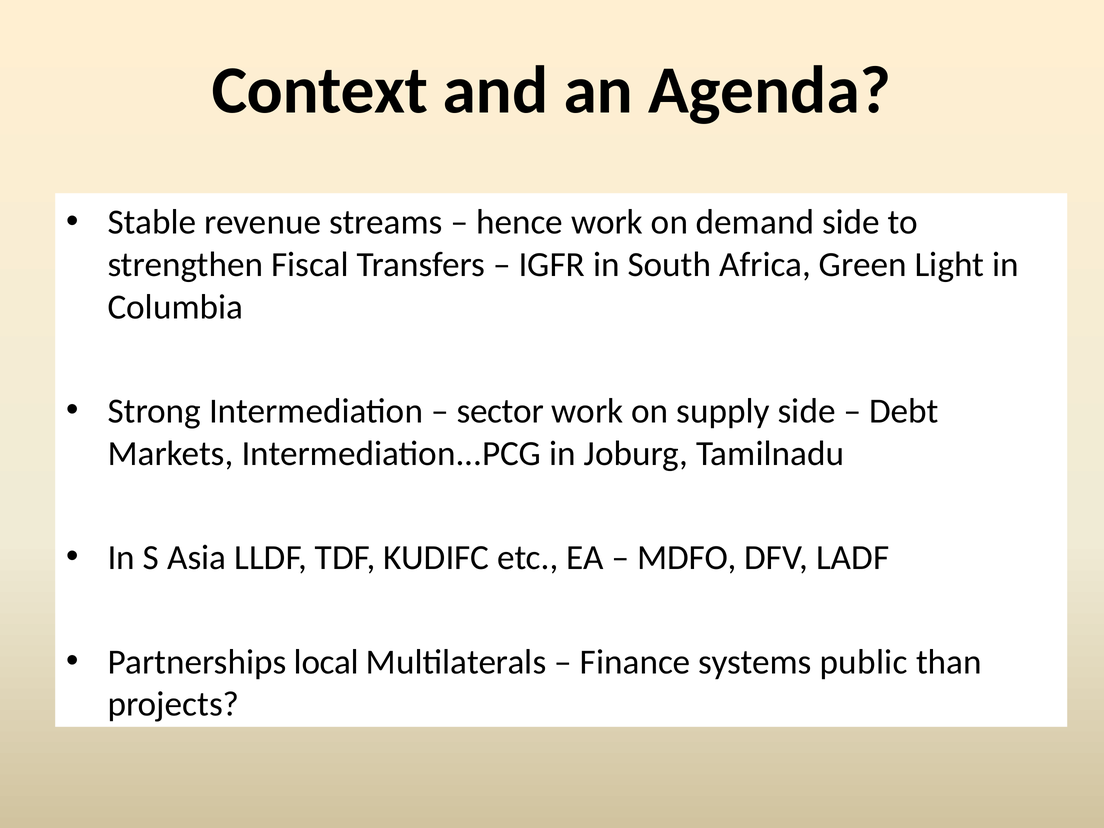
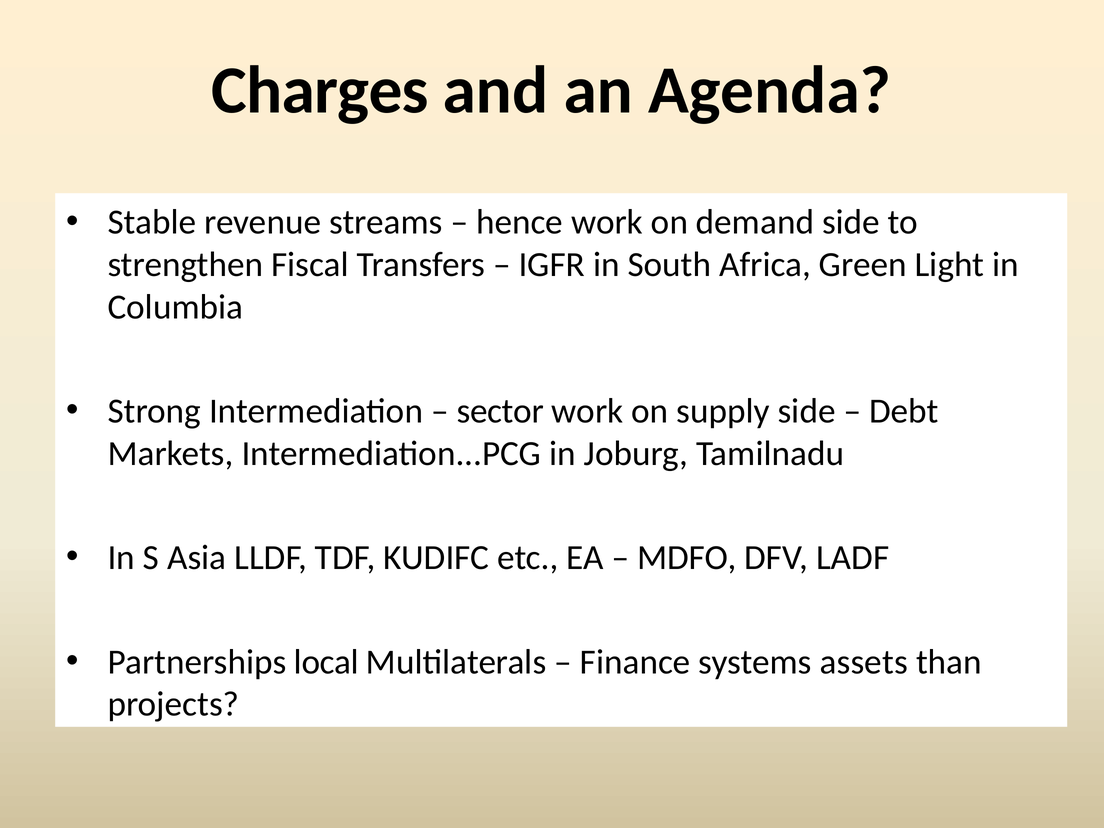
Context: Context -> Charges (320, 90)
public: public -> assets (864, 662)
